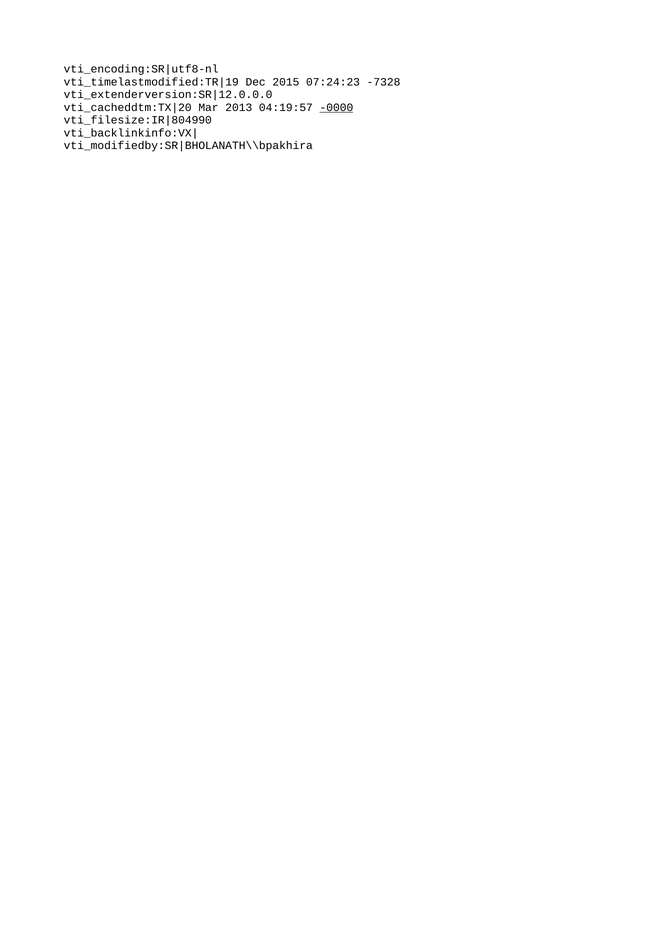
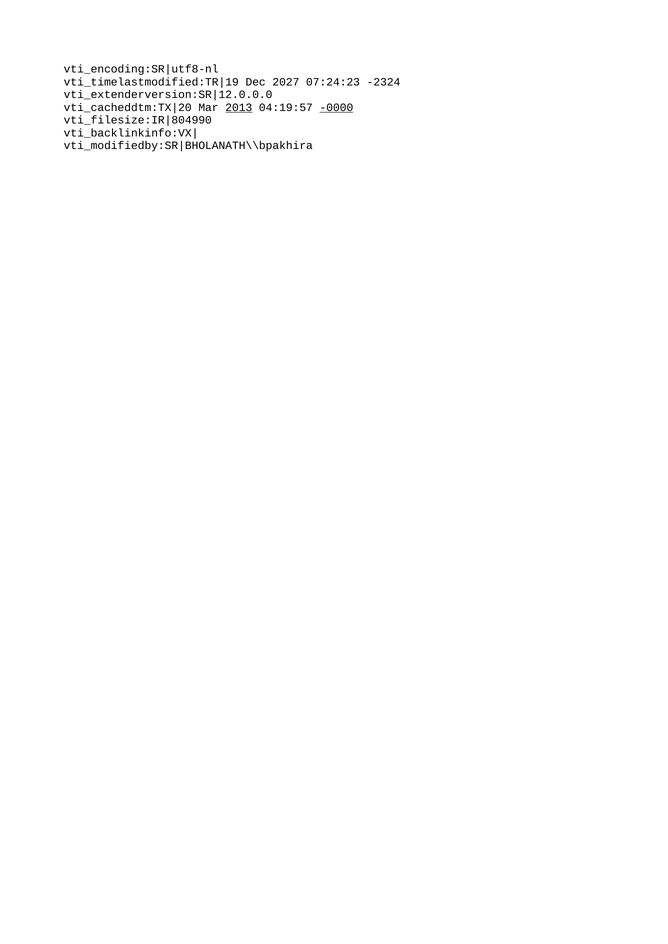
2015: 2015 -> 2027 (286, 82)
-7328: -7328 -> -2324 (384, 82)
2013 underline: none -> present (239, 107)
